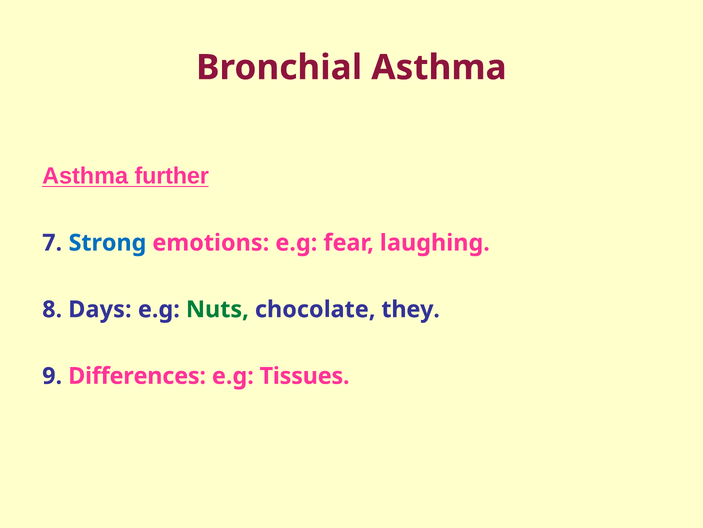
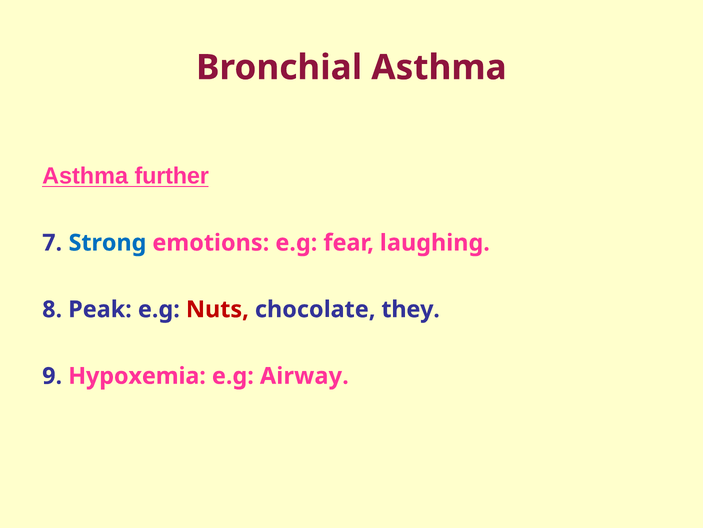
Days: Days -> Peak (100, 309)
Nuts colour: green -> red (217, 309)
Differences: Differences -> Hypoxemia (137, 376)
Tissues: Tissues -> Airway (304, 376)
